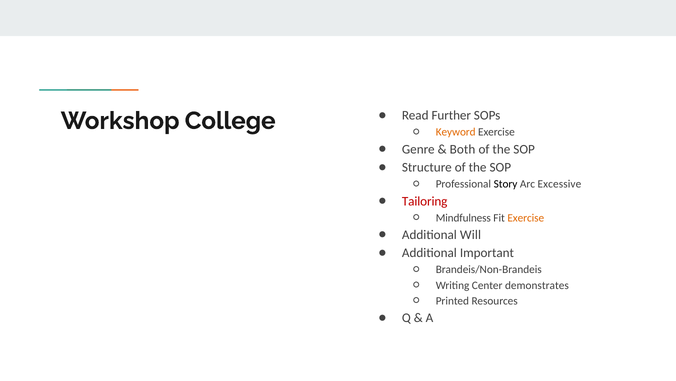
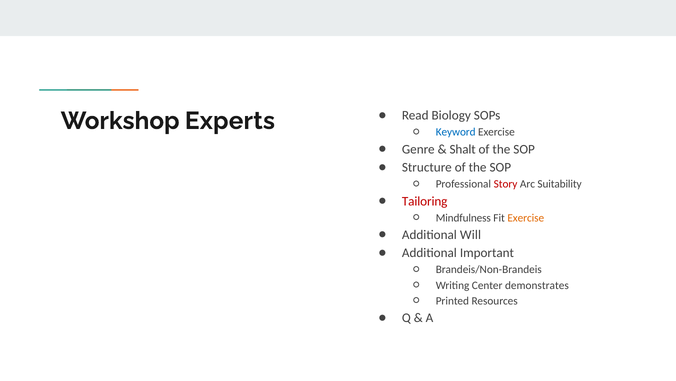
College: College -> Experts (230, 121)
Further: Further -> Biology (451, 115)
Keyword colour: orange -> blue (456, 132)
Both: Both -> Shalt (463, 149)
Story colour: black -> red (506, 184)
Excessive: Excessive -> Suitability (560, 184)
